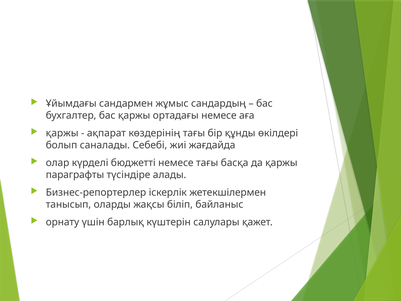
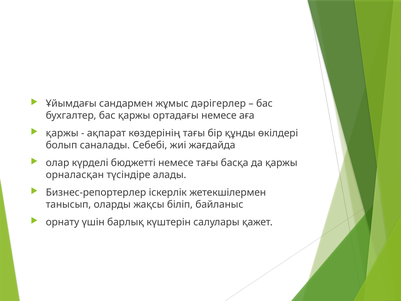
сандардың: сандардың -> дәрiгерлер (218, 103)
параграфты: параграфты -> орналасқан (75, 175)
